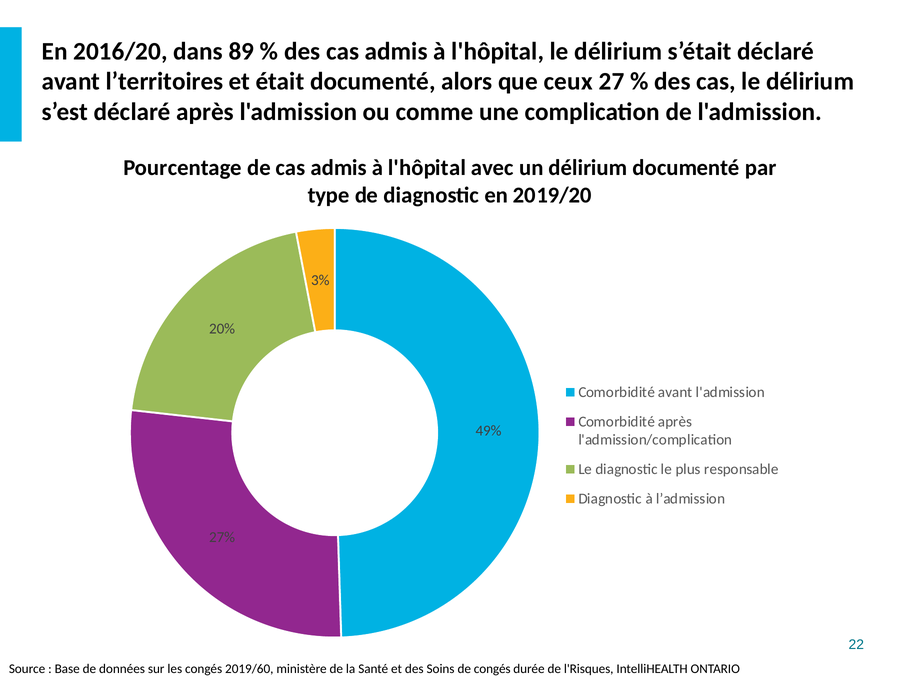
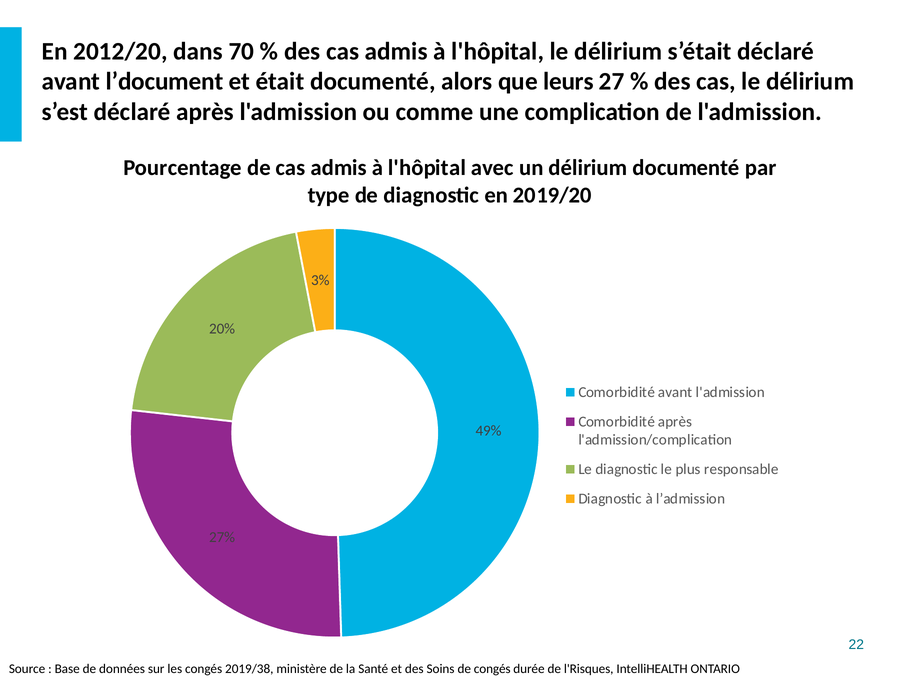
2016/20: 2016/20 -> 2012/20 (120, 51)
89: 89 -> 70 (241, 51)
l’territoires: l’territoires -> l’document (165, 82)
ceux: ceux -> leurs (568, 82)
2019/60: 2019/60 -> 2019/38 (249, 669)
